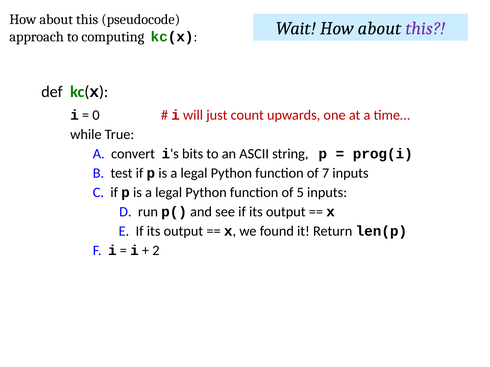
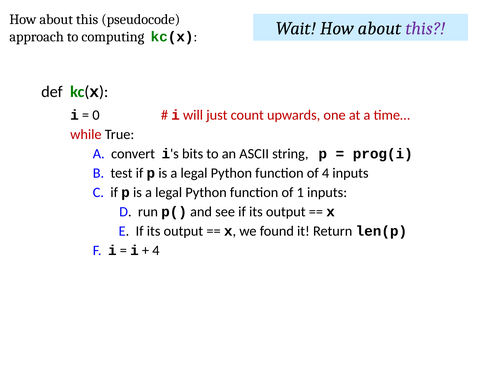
while colour: black -> red (86, 135)
of 7: 7 -> 4 (326, 173)
5: 5 -> 1 (300, 193)
2: 2 -> 4 (156, 251)
